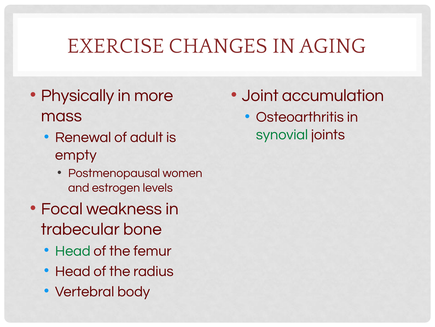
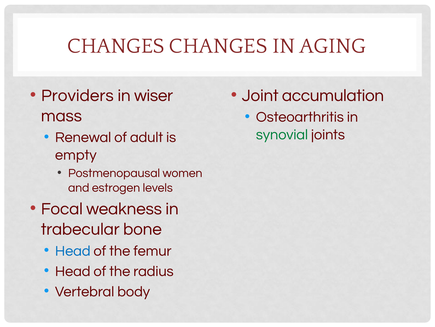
EXERCISE: EXERCISE -> CHANGES (116, 46)
Physically: Physically -> Providers (77, 95)
more: more -> wiser (154, 95)
Head colour: green -> blue (73, 250)
